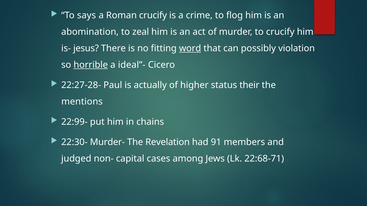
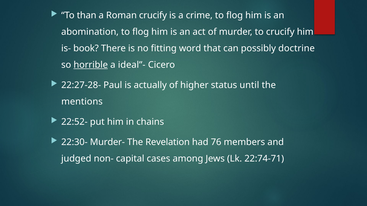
says: says -> than (87, 15)
abomination to zeal: zeal -> flog (141, 32)
jesus: jesus -> book (86, 48)
word underline: present -> none (190, 48)
violation: violation -> doctrine (297, 48)
their: their -> until (249, 85)
22:99-: 22:99- -> 22:52- (74, 122)
91: 91 -> 76 (216, 142)
22:68-71: 22:68-71 -> 22:74-71 (264, 159)
